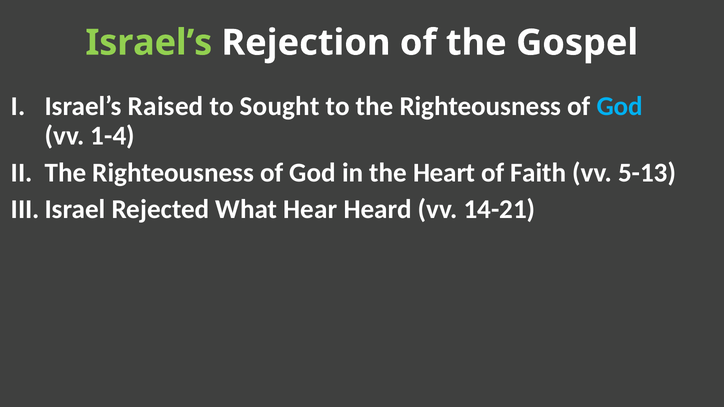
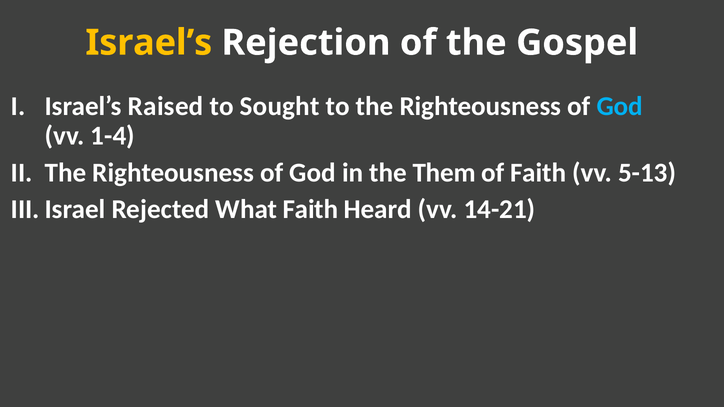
Israel’s colour: light green -> yellow (149, 43)
Heart: Heart -> Them (444, 173)
What Hear: Hear -> Faith (310, 210)
